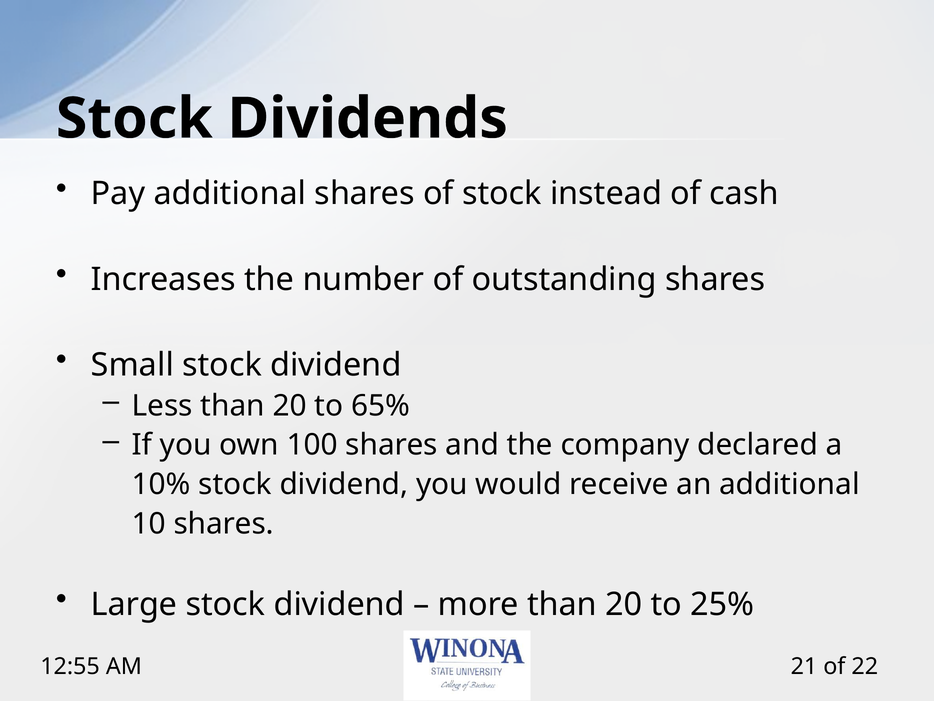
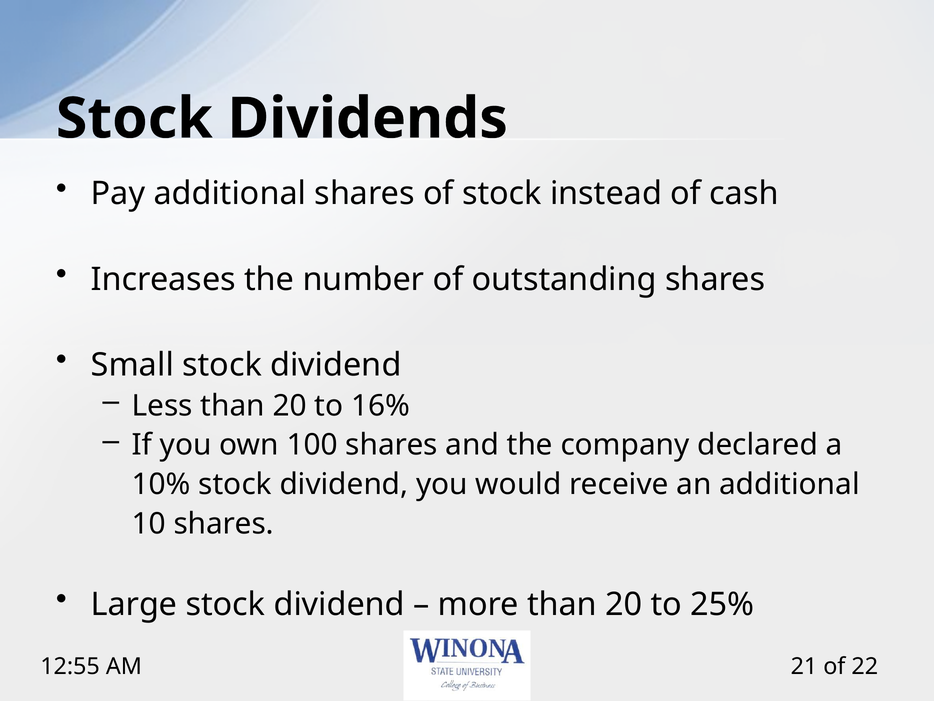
65%: 65% -> 16% (380, 405)
